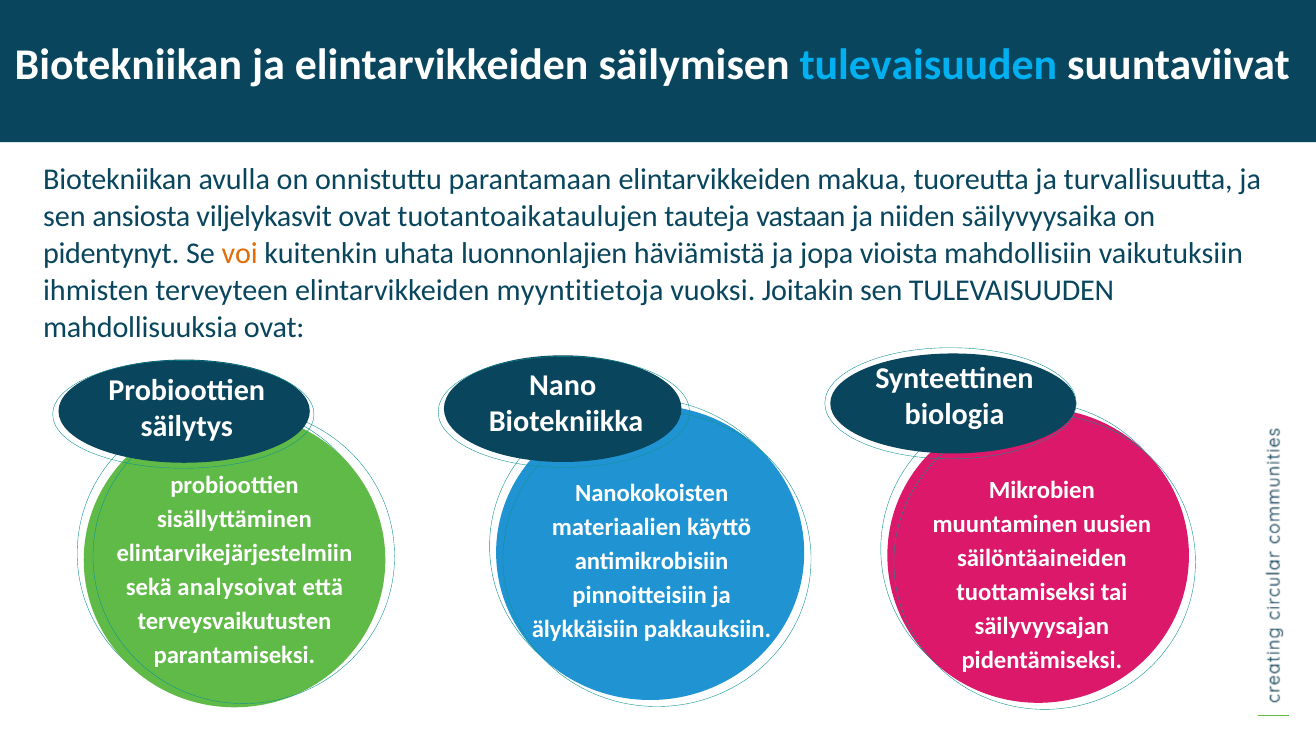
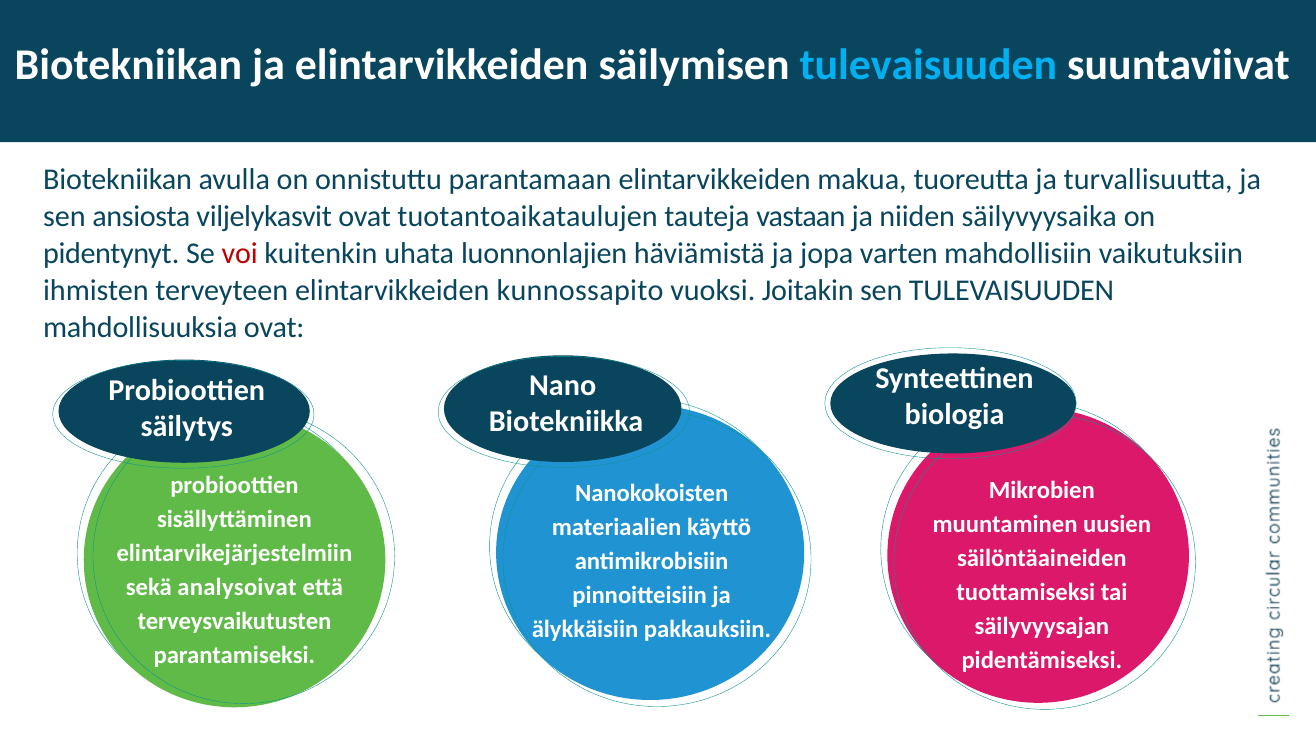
voi colour: orange -> red (240, 254)
vioista: vioista -> varten (899, 254)
myyntitietoja: myyntitietoja -> kunnossapito (580, 291)
